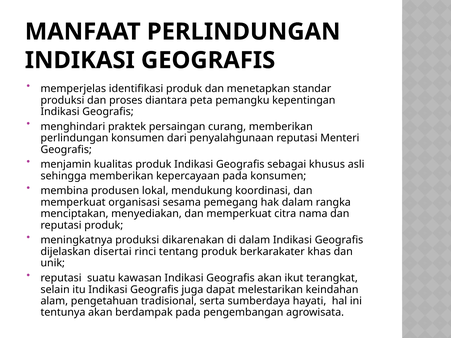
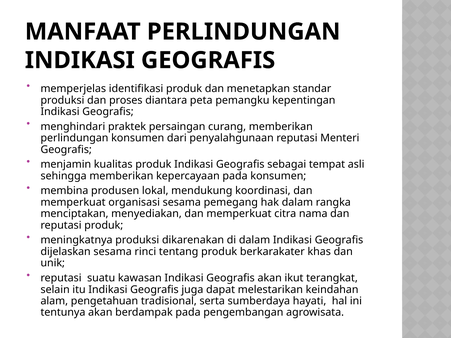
khusus: khusus -> tempat (327, 165)
dijelaskan disertai: disertai -> sesama (113, 252)
